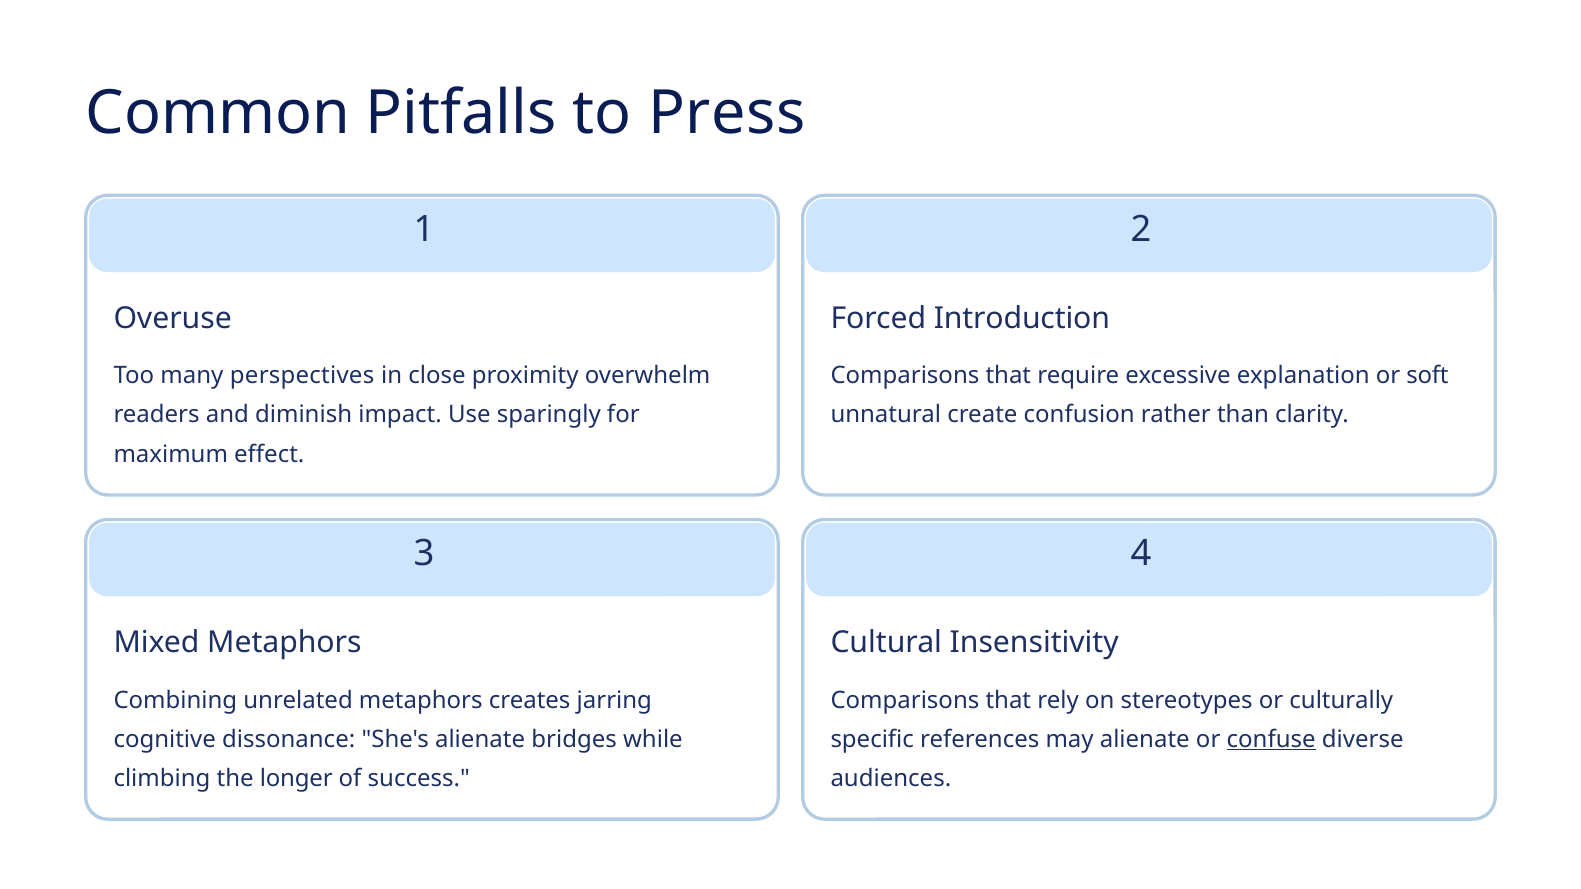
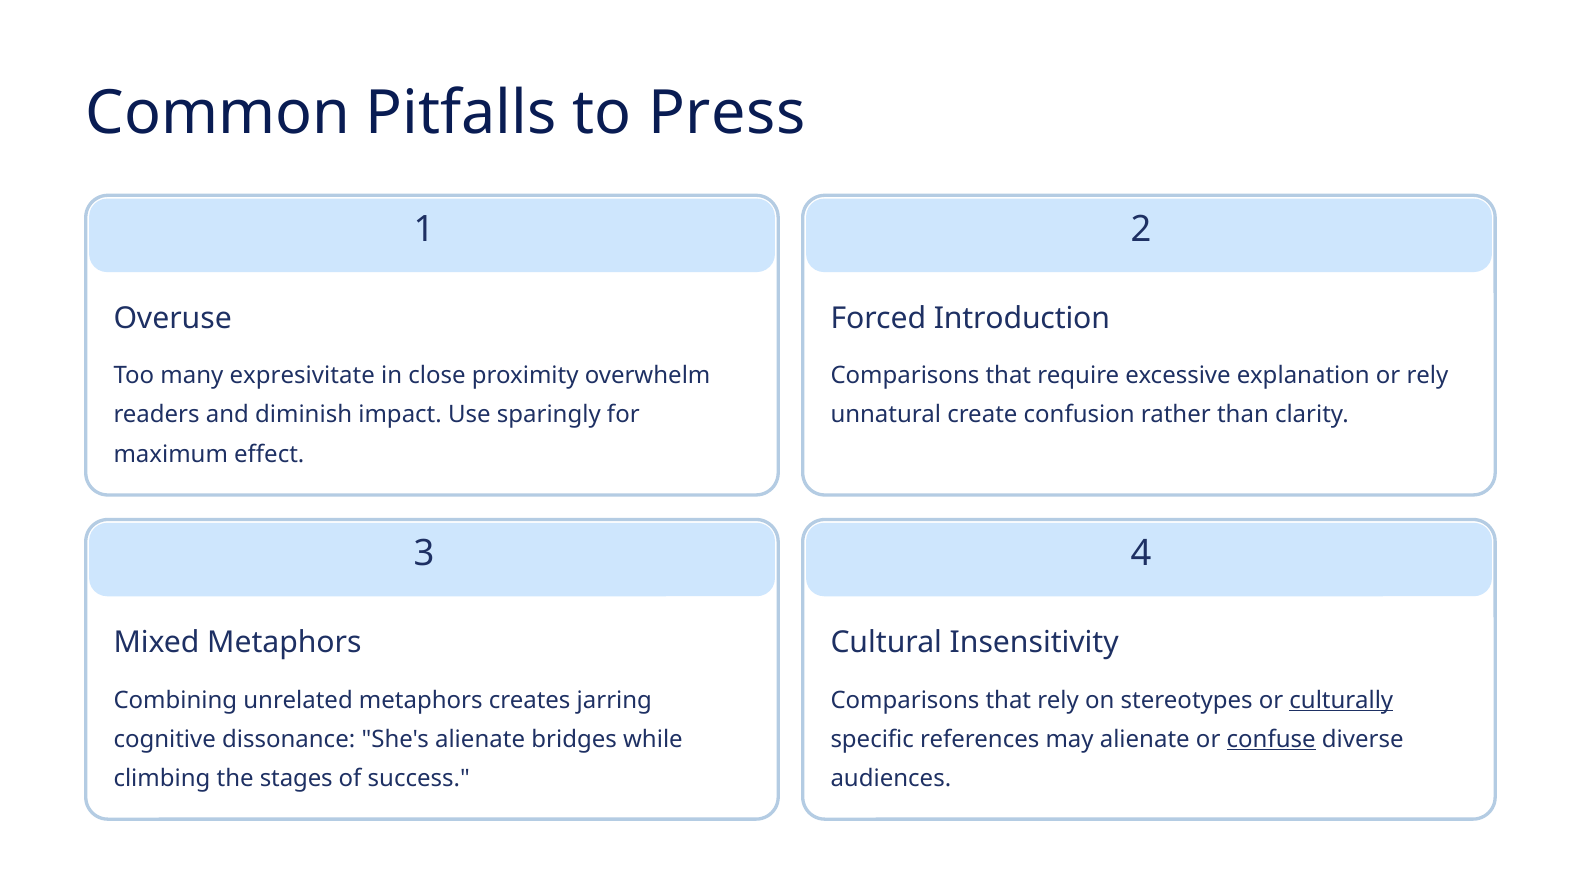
perspectives: perspectives -> expresivitate (302, 376)
or soft: soft -> rely (1427, 376)
culturally underline: none -> present (1341, 700)
longer: longer -> stages (296, 779)
